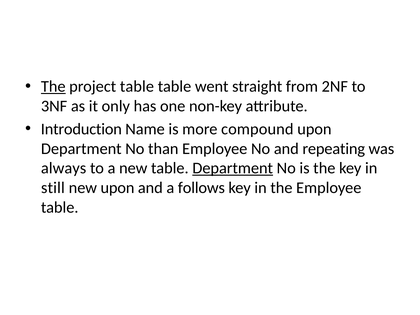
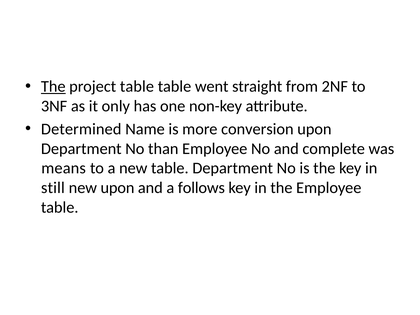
Introduction: Introduction -> Determined (81, 129)
compound: compound -> conversion (257, 129)
repeating: repeating -> complete (334, 149)
always: always -> means (64, 168)
Department underline: present -> none (233, 168)
